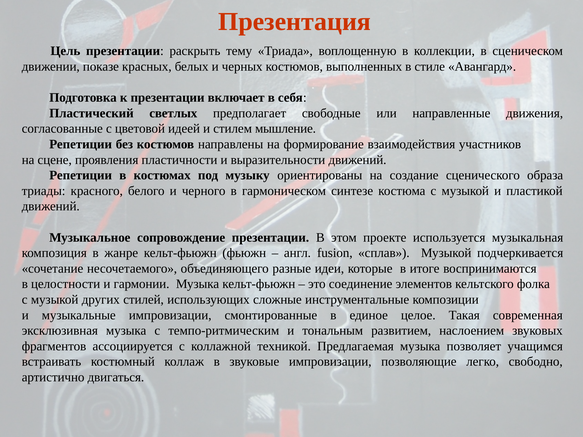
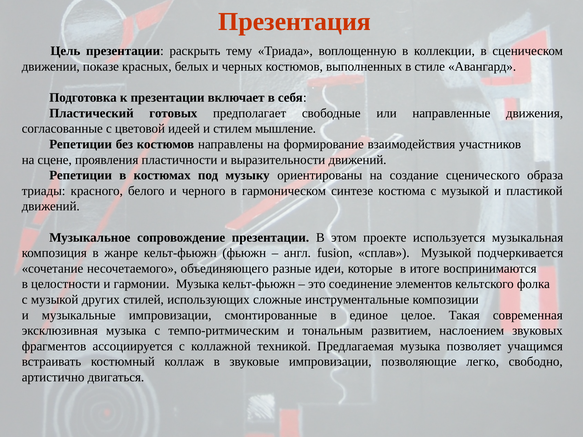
светлых: светлых -> готовых (173, 113)
